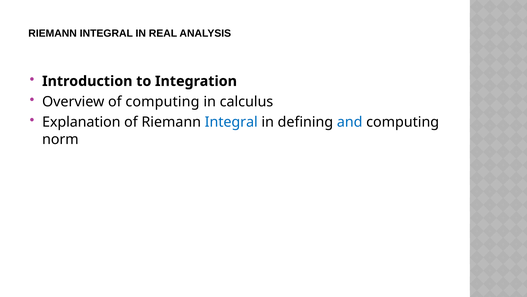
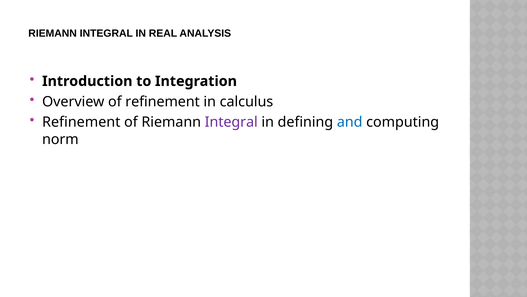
of computing: computing -> refinement (163, 101)
Explanation: Explanation -> Refinement (81, 122)
Integral colour: blue -> purple (231, 122)
